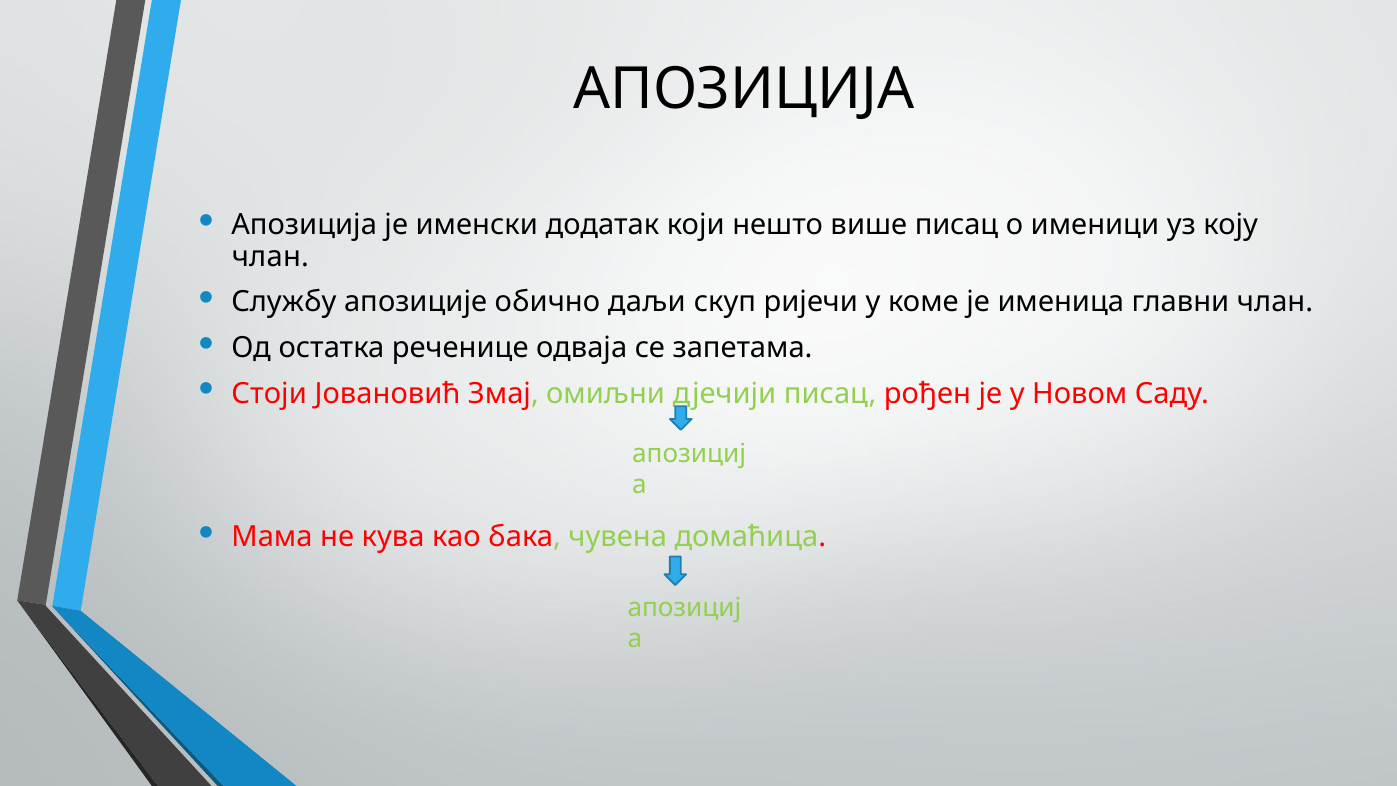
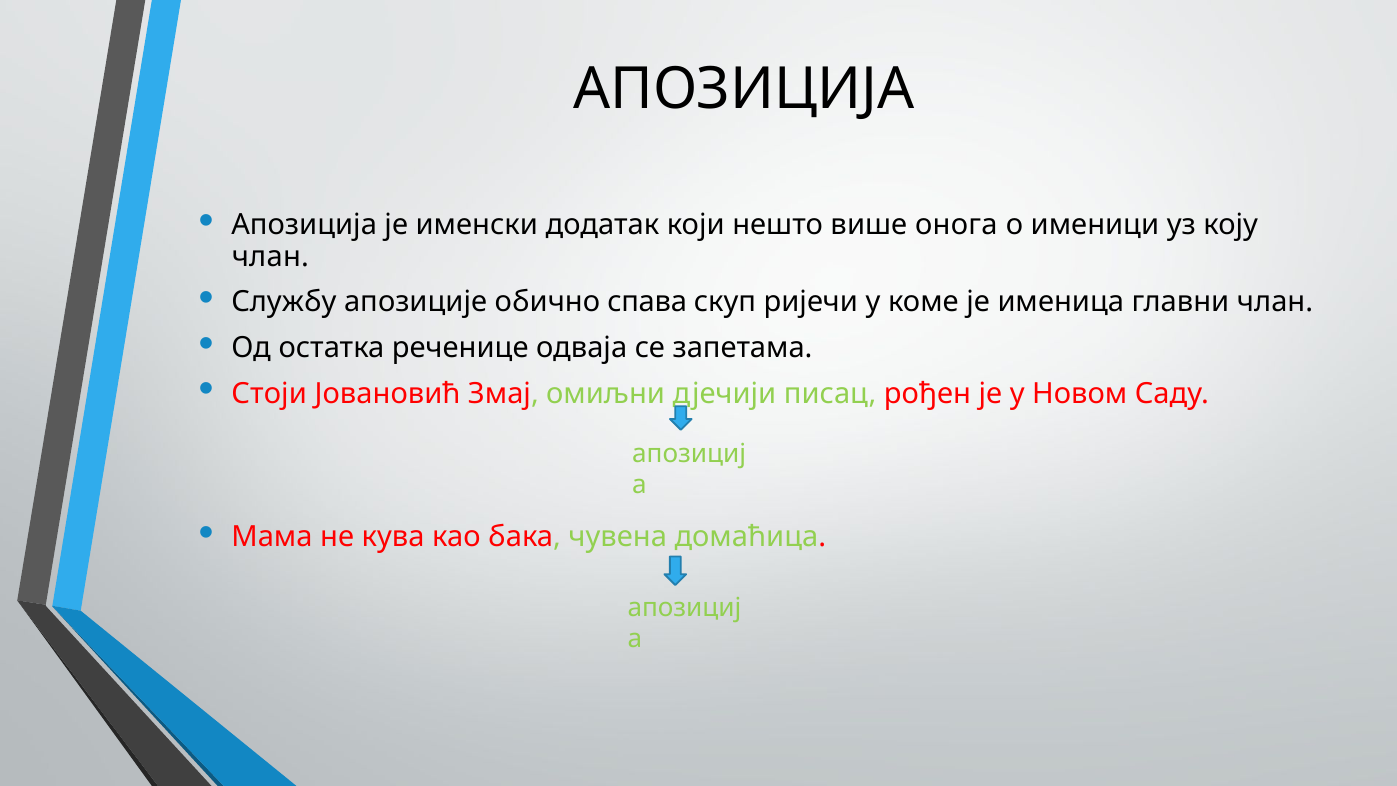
више писац: писац -> онога (956, 225)
даљи: даљи -> спава (647, 302)
